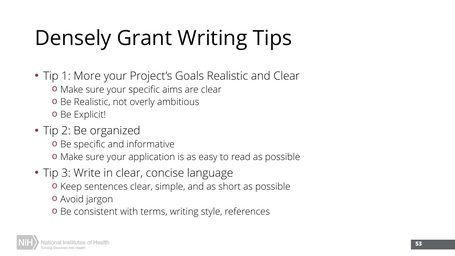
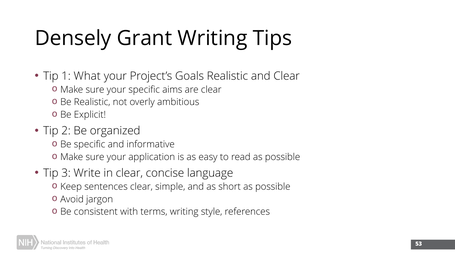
More: More -> What (87, 76)
